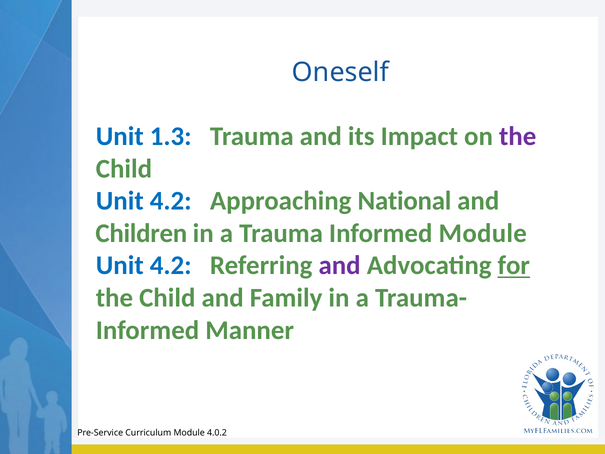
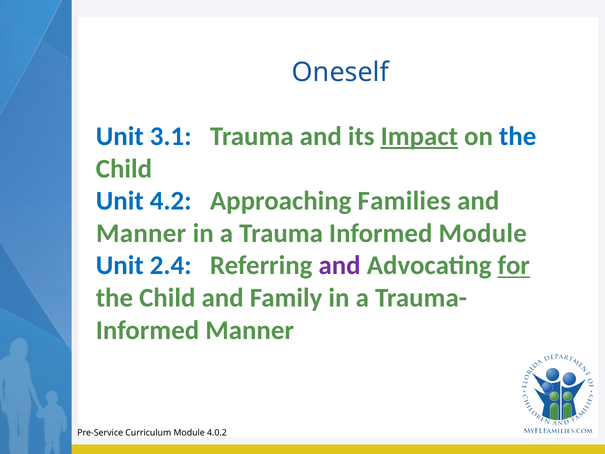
1.3: 1.3 -> 3.1 (171, 136)
Impact underline: none -> present (419, 136)
the colour: purple -> blue (518, 136)
National: National -> Families (404, 201)
Children: Children -> Manner (141, 233)
4.2: 4.2 -> 2.4 (171, 265)
